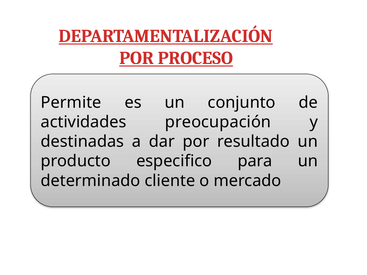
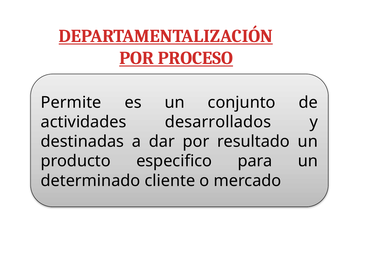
preocupación: preocupación -> desarrollados (218, 122)
